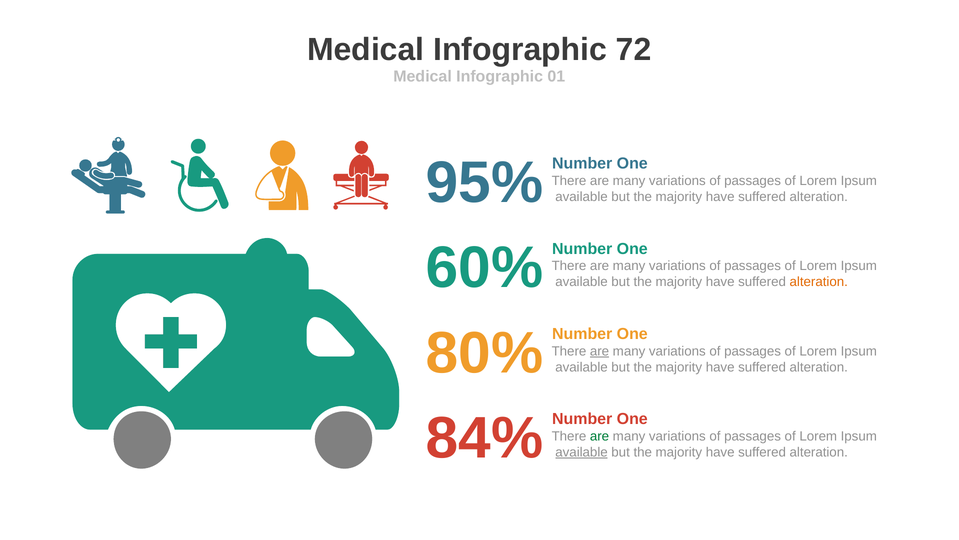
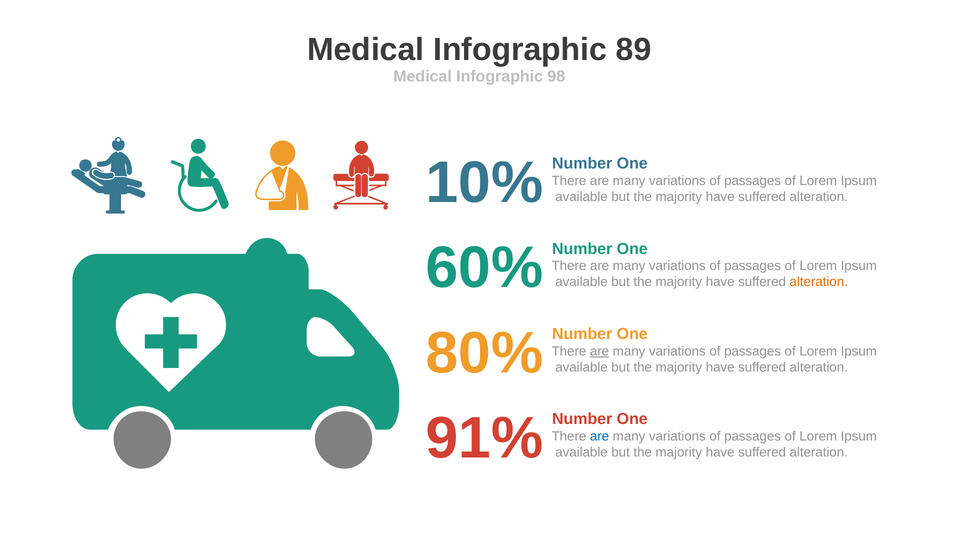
72: 72 -> 89 (634, 49)
01: 01 -> 98 (556, 77)
95%: 95% -> 10% (484, 183)
84%: 84% -> 91% (484, 438)
are colour: green -> blue (600, 436)
available underline: present -> none (582, 452)
